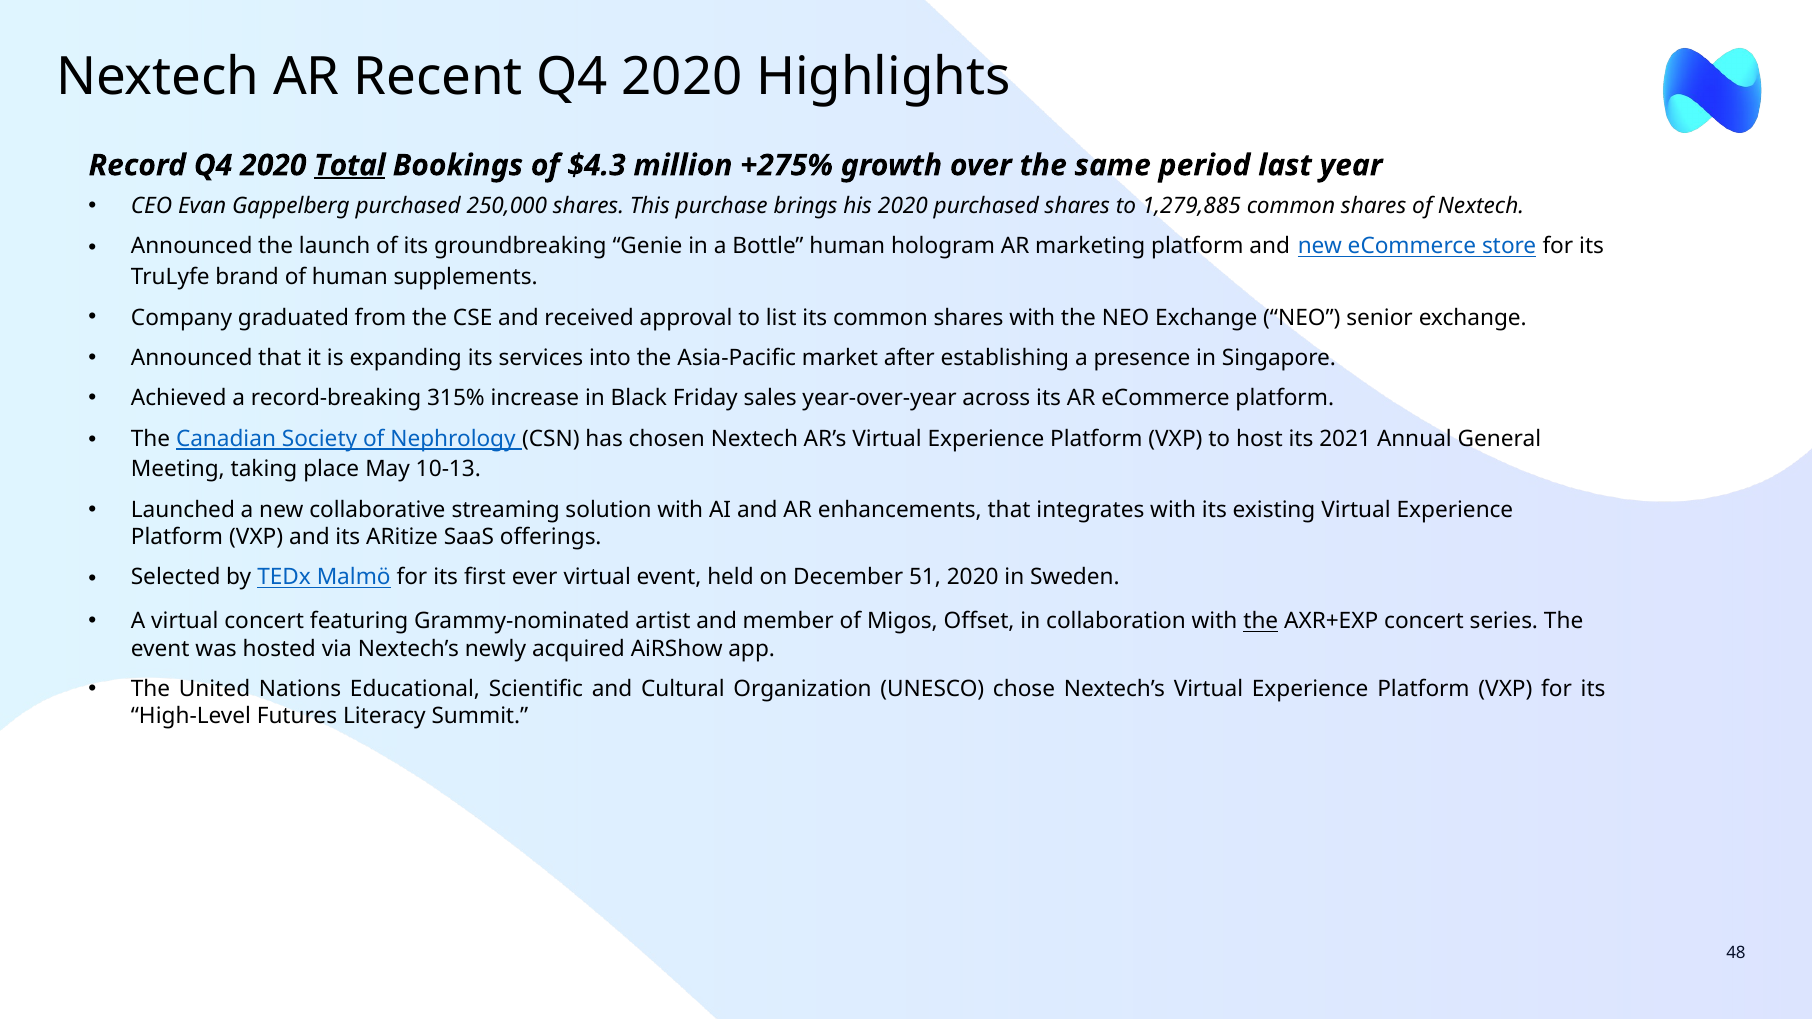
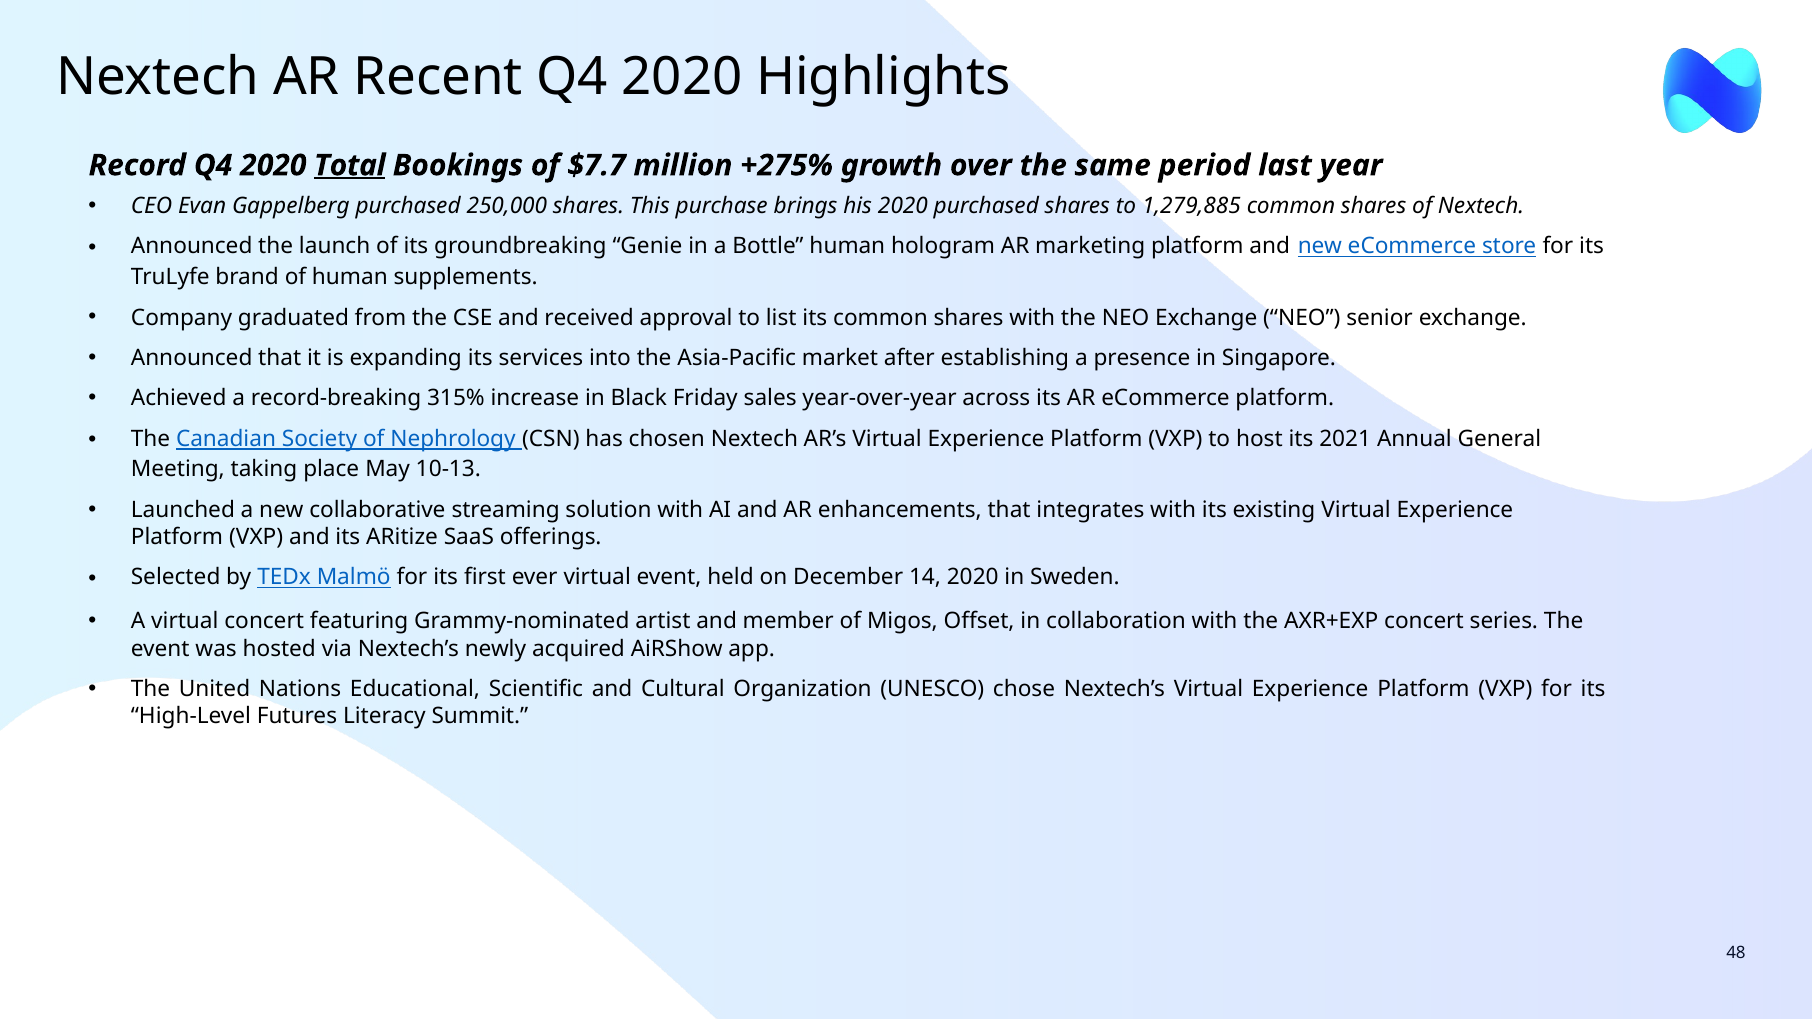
$4.3: $4.3 -> $7.7 (597, 165)
51: 51 -> 14 (925, 578)
the underline: present -> none (1261, 622)
